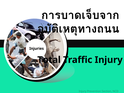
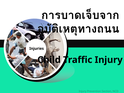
Total: Total -> Child (49, 60)
